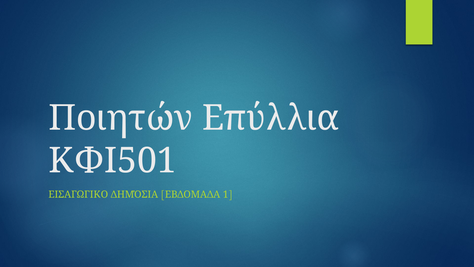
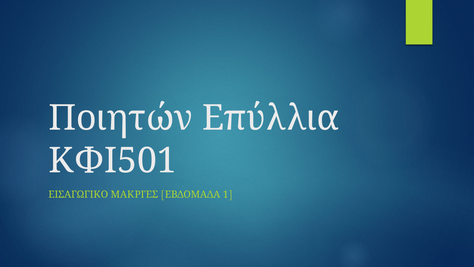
ΔΗΜΌΣΙΑ: ΔΗΜΌΣΙΑ -> ΜΑΚΡΙΈΣ (134, 194)
